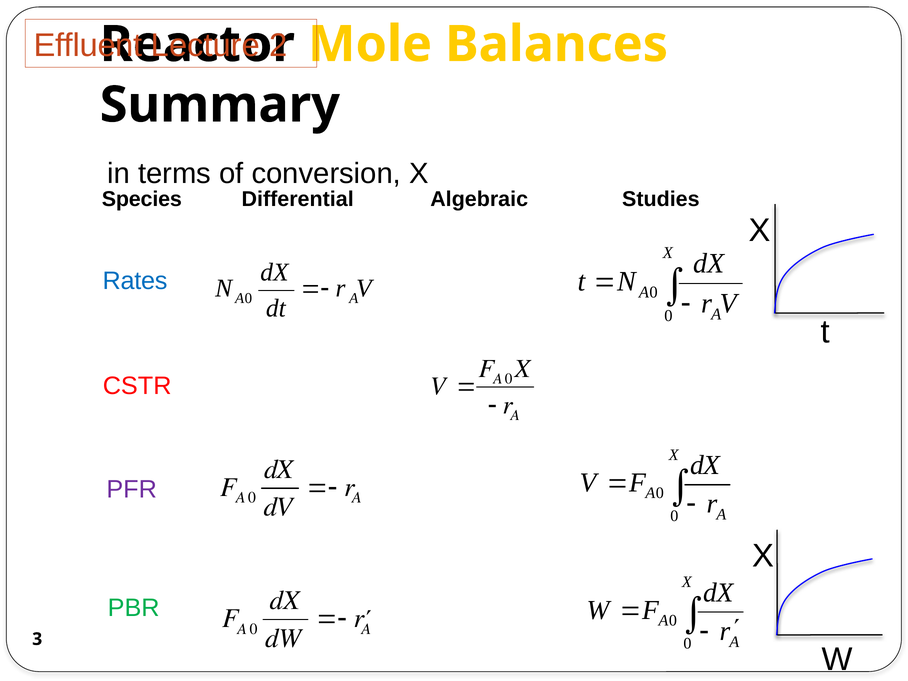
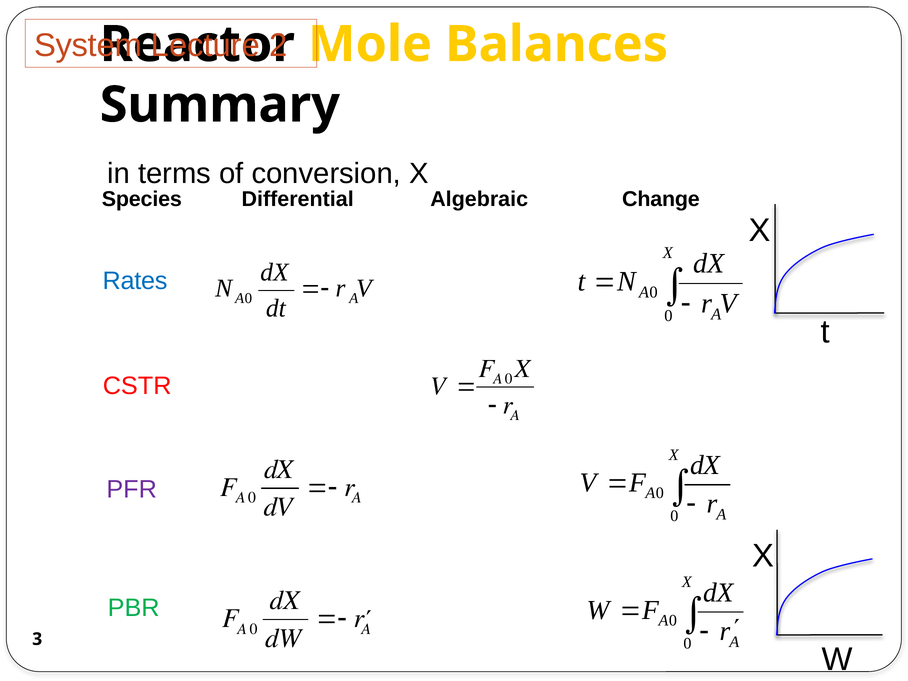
Effluent: Effluent -> System (88, 46)
Studies: Studies -> Change (661, 199)
